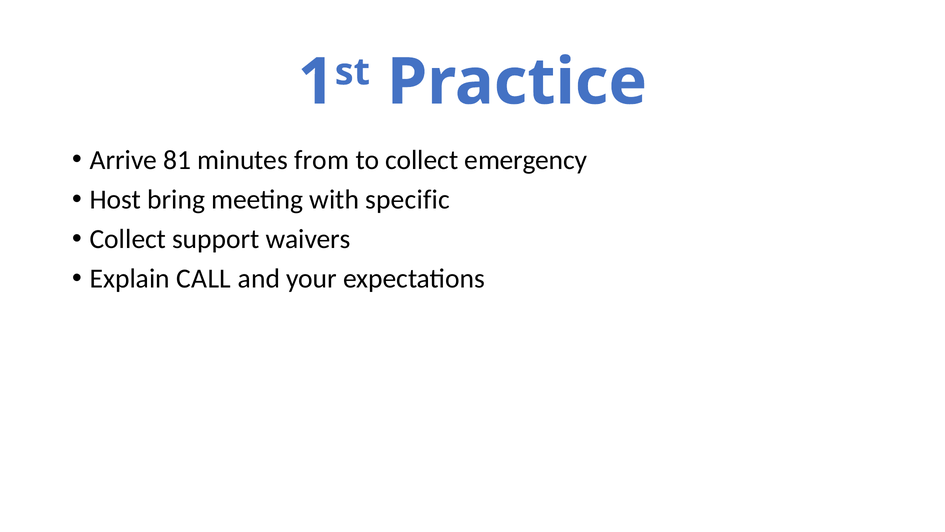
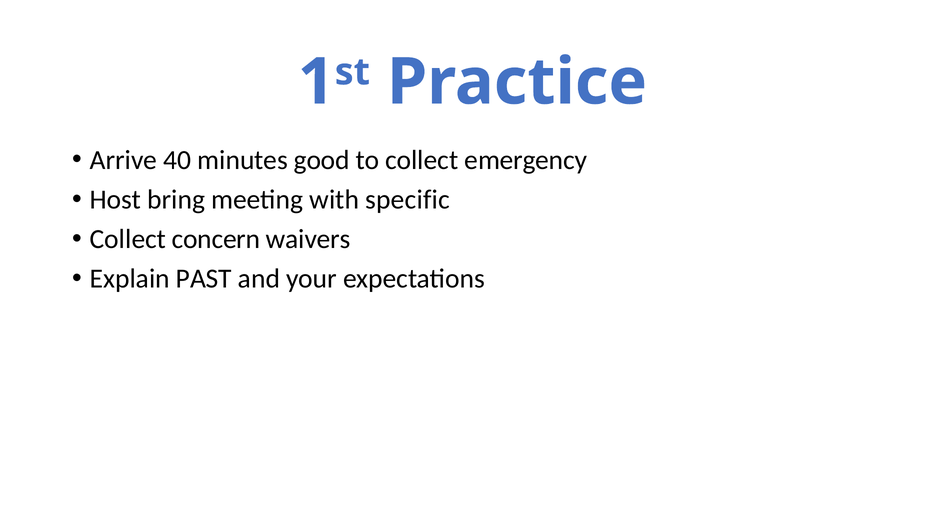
81: 81 -> 40 (177, 160)
from: from -> good (322, 160)
support: support -> concern (216, 239)
CALL: CALL -> PAST (204, 279)
